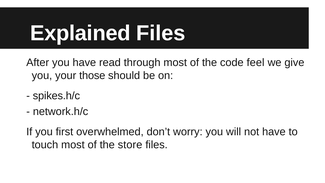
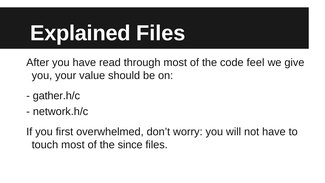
those: those -> value (92, 75)
spikes.h/c: spikes.h/c -> gather.h/c (56, 96)
store: store -> since (130, 145)
